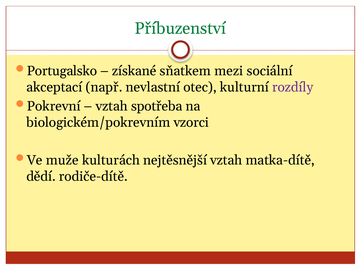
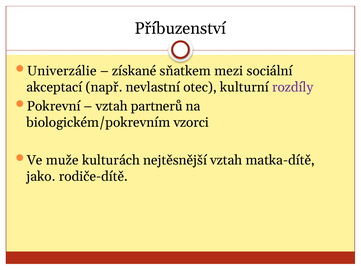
Příbuzenství colour: green -> black (180, 28)
Portugalsko: Portugalsko -> Univerzálie (62, 71)
spotřeba: spotřeba -> partnerů (157, 106)
dědí: dědí -> jako (41, 177)
